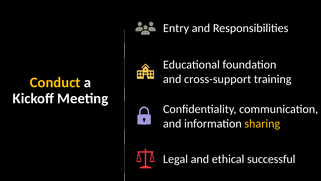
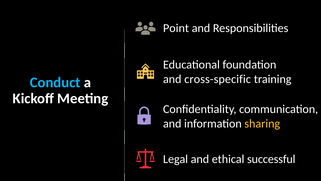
Entry: Entry -> Point (176, 28)
cross-support: cross-support -> cross-specific (218, 79)
Conduct colour: yellow -> light blue (55, 82)
